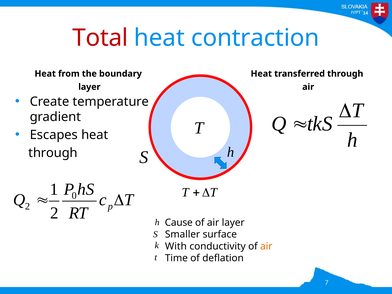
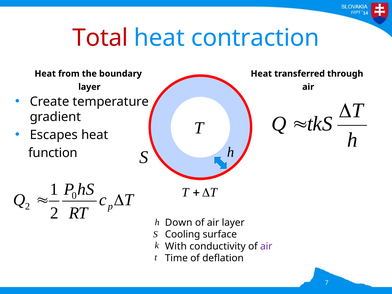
through: through -> function (53, 153)
Cause: Cause -> Down (179, 223)
Smaller: Smaller -> Cooling (183, 234)
air colour: orange -> purple (266, 246)
